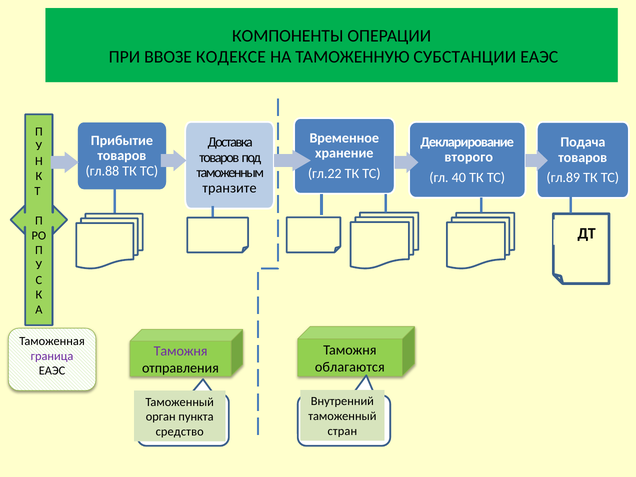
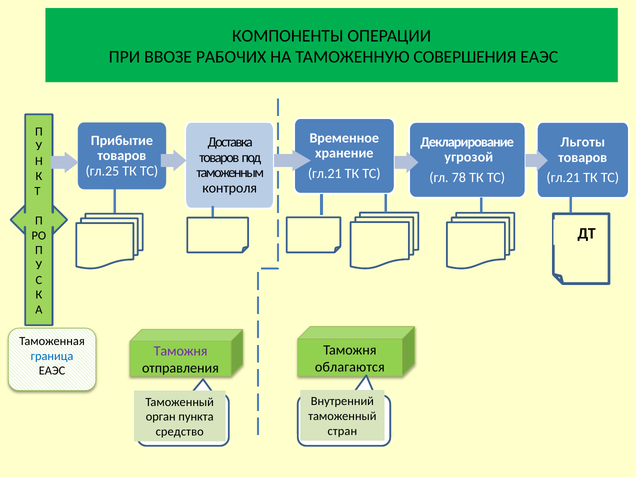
КОДЕКСЕ: КОДЕКСЕ -> РАБОЧИХ (231, 57)
СУБСТАНЦИИ: СУБСТАНЦИИ -> СОВЕРШЕНИЯ (465, 57)
Подача: Подача -> Льготы (583, 142)
второго: второго -> угрозой (469, 157)
гл.88: гл.88 -> гл.25 (102, 171)
гл.22: гл.22 -> гл.21 (325, 174)
40: 40 -> 78 (459, 177)
гл.89: гл.89 -> гл.21 (563, 178)
транзите: транзите -> контроля (230, 188)
граница colour: purple -> blue (52, 356)
